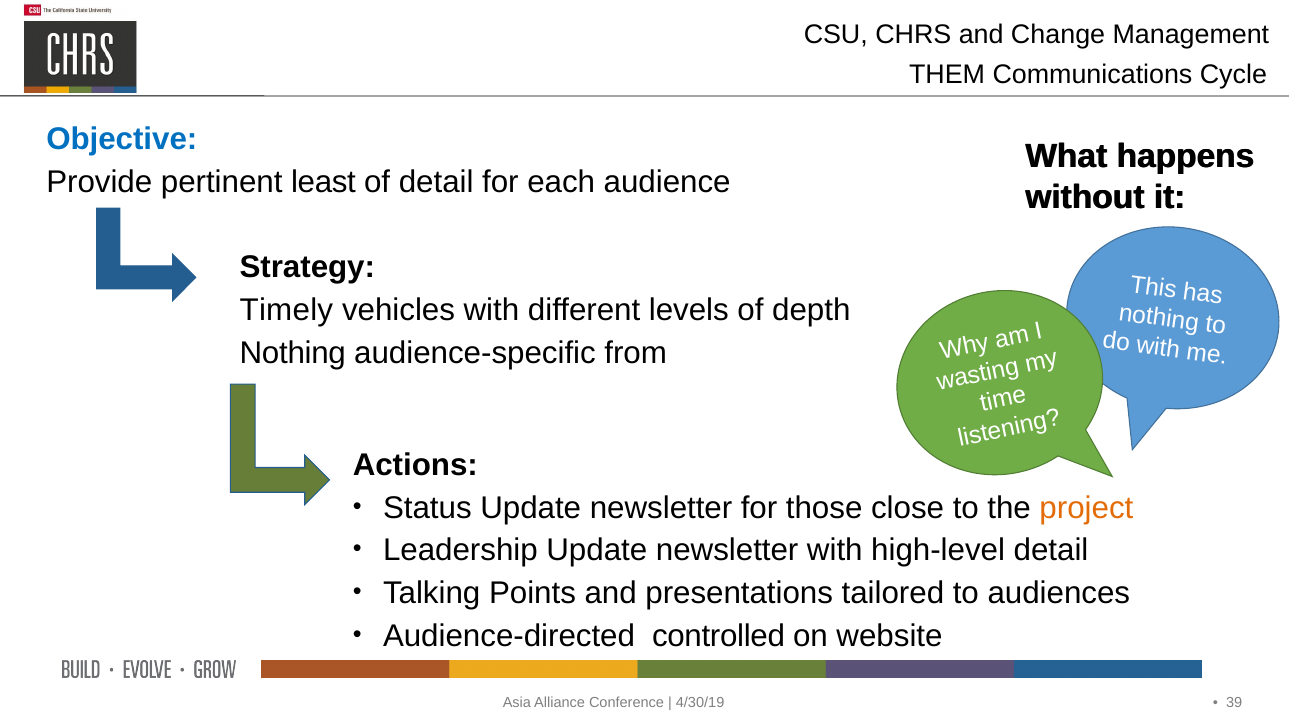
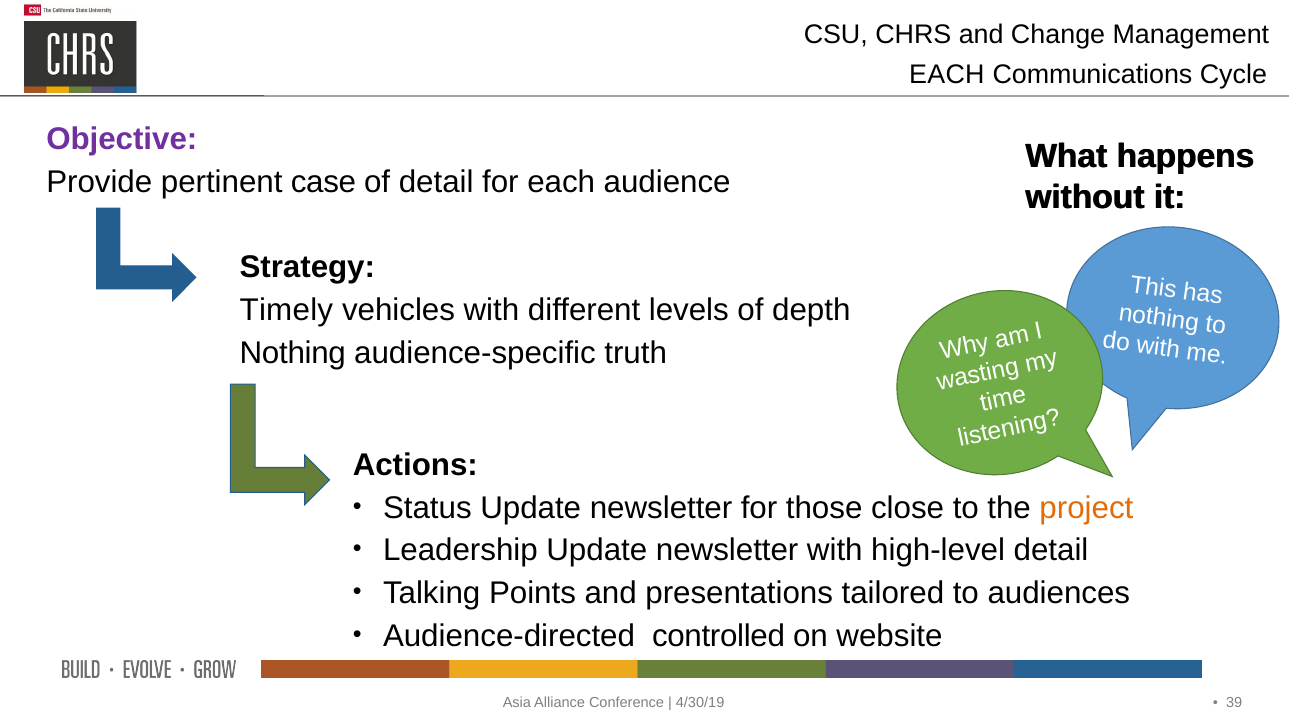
THEM: THEM -> EACH (947, 75)
Objective colour: blue -> purple (122, 140)
least: least -> case (323, 182)
from: from -> truth (636, 353)
